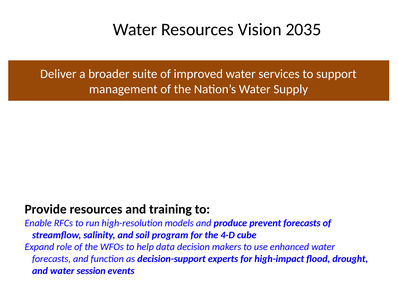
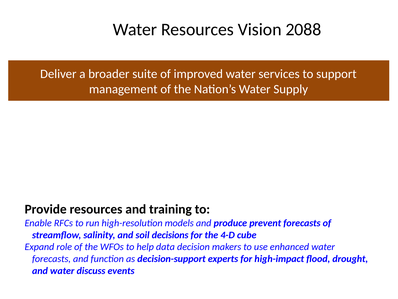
2035: 2035 -> 2088 (303, 29)
program: program -> decisions (170, 235)
session: session -> discuss (91, 270)
